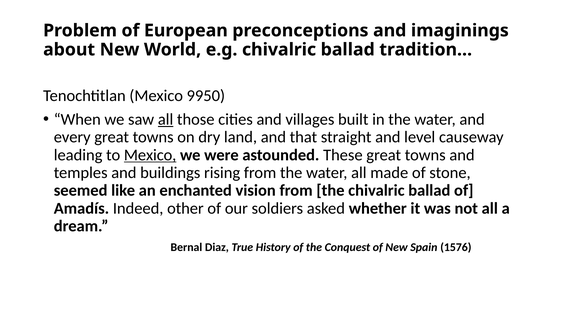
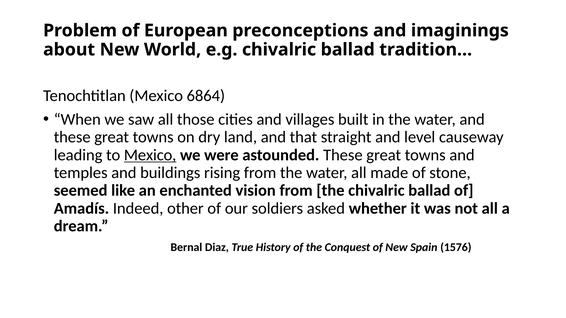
9950: 9950 -> 6864 (206, 96)
all underline: present -> none (166, 119)
every: every -> these (72, 137)
